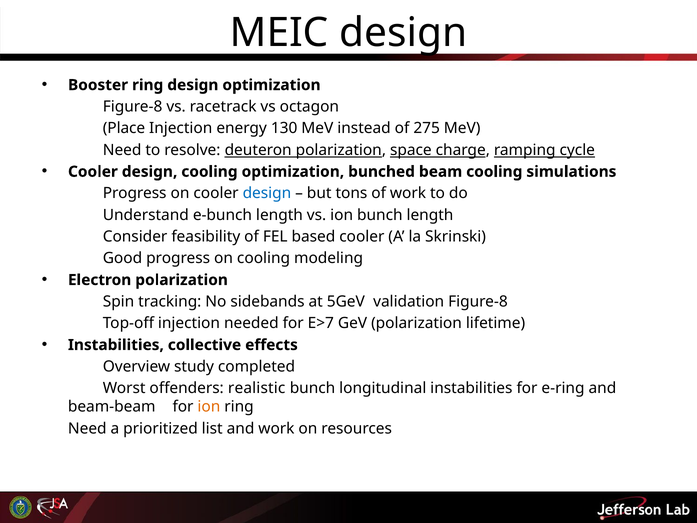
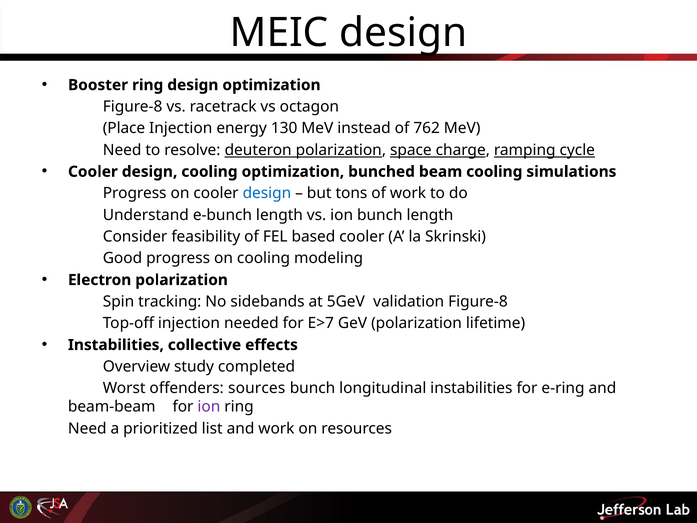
275: 275 -> 762 (427, 128)
realistic: realistic -> sources (257, 388)
ion colour: orange -> purple (209, 407)
